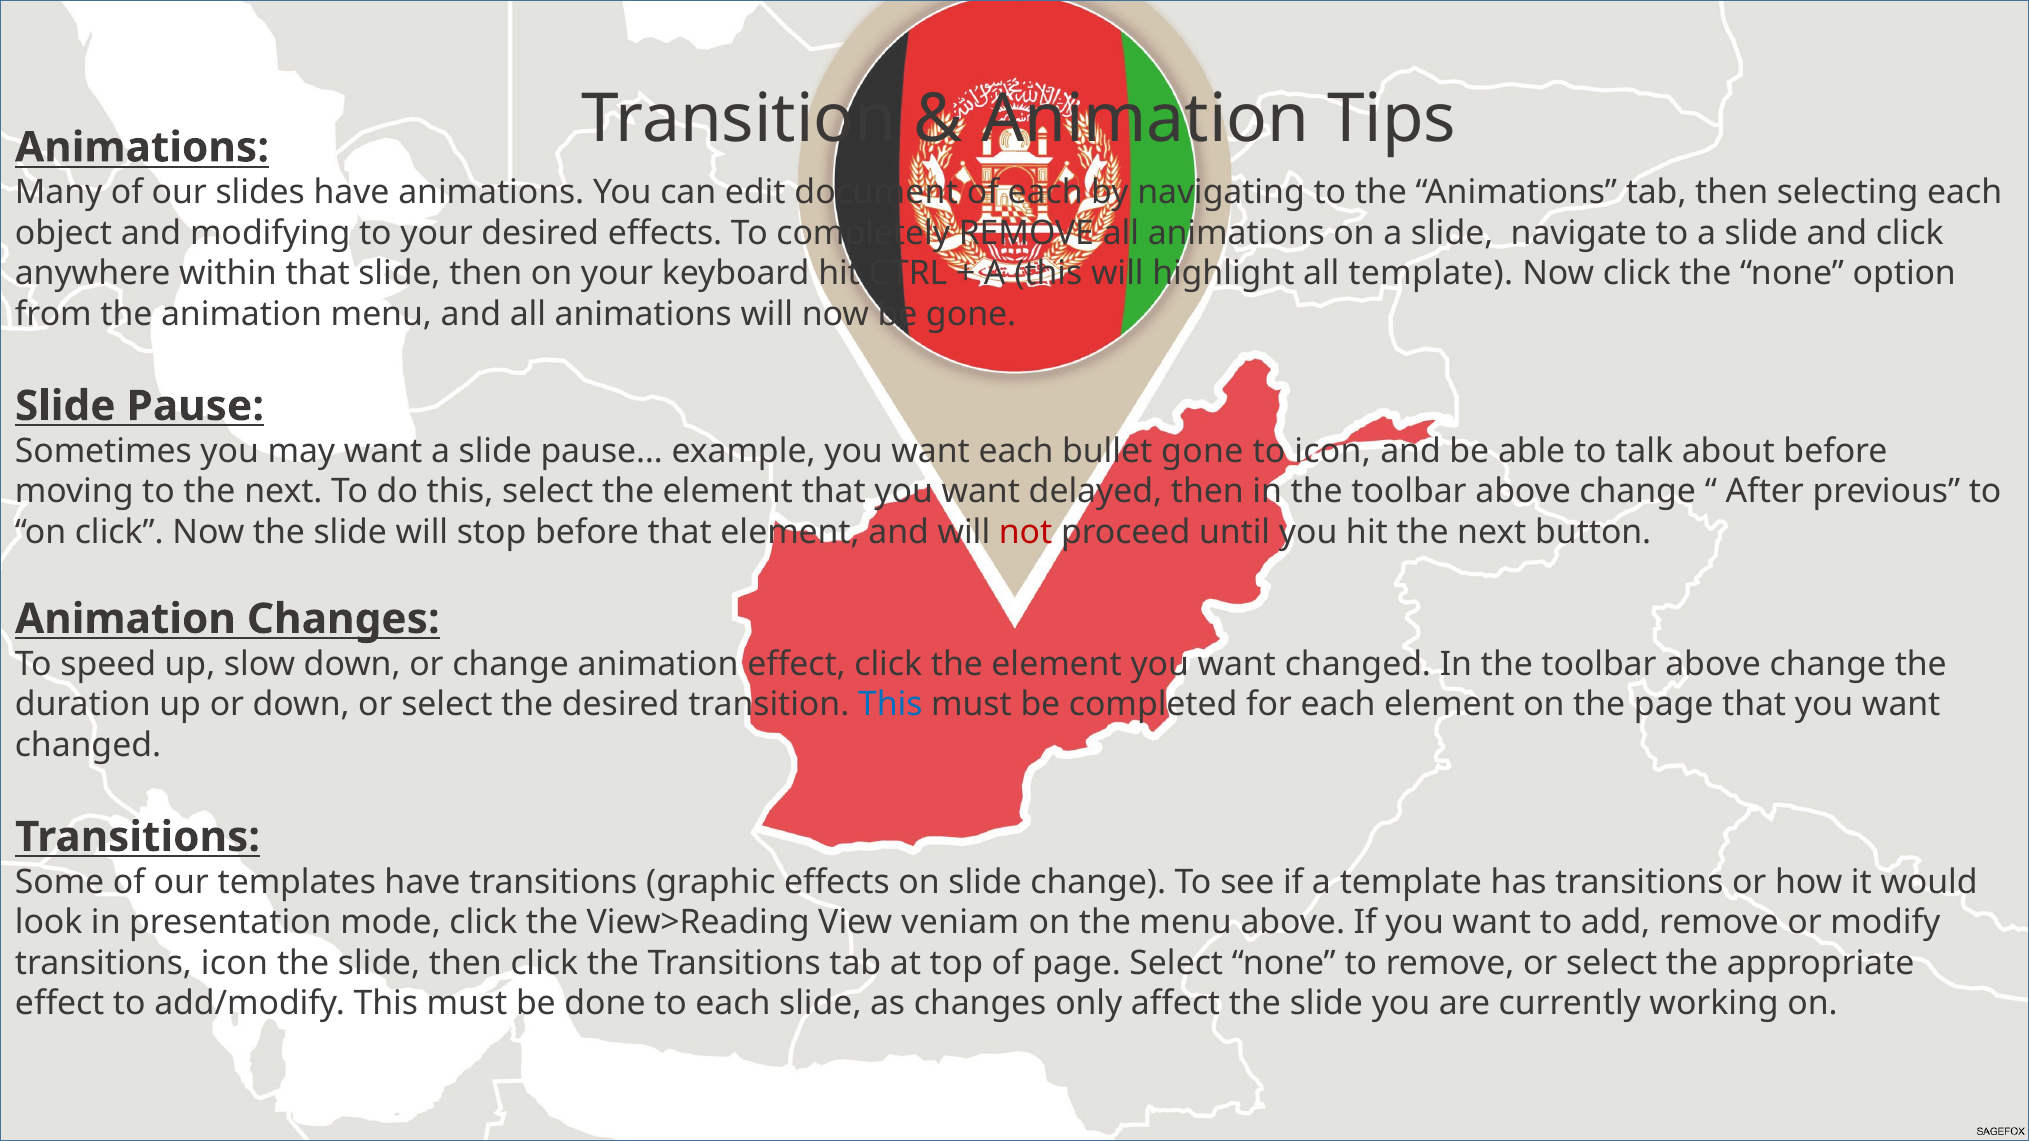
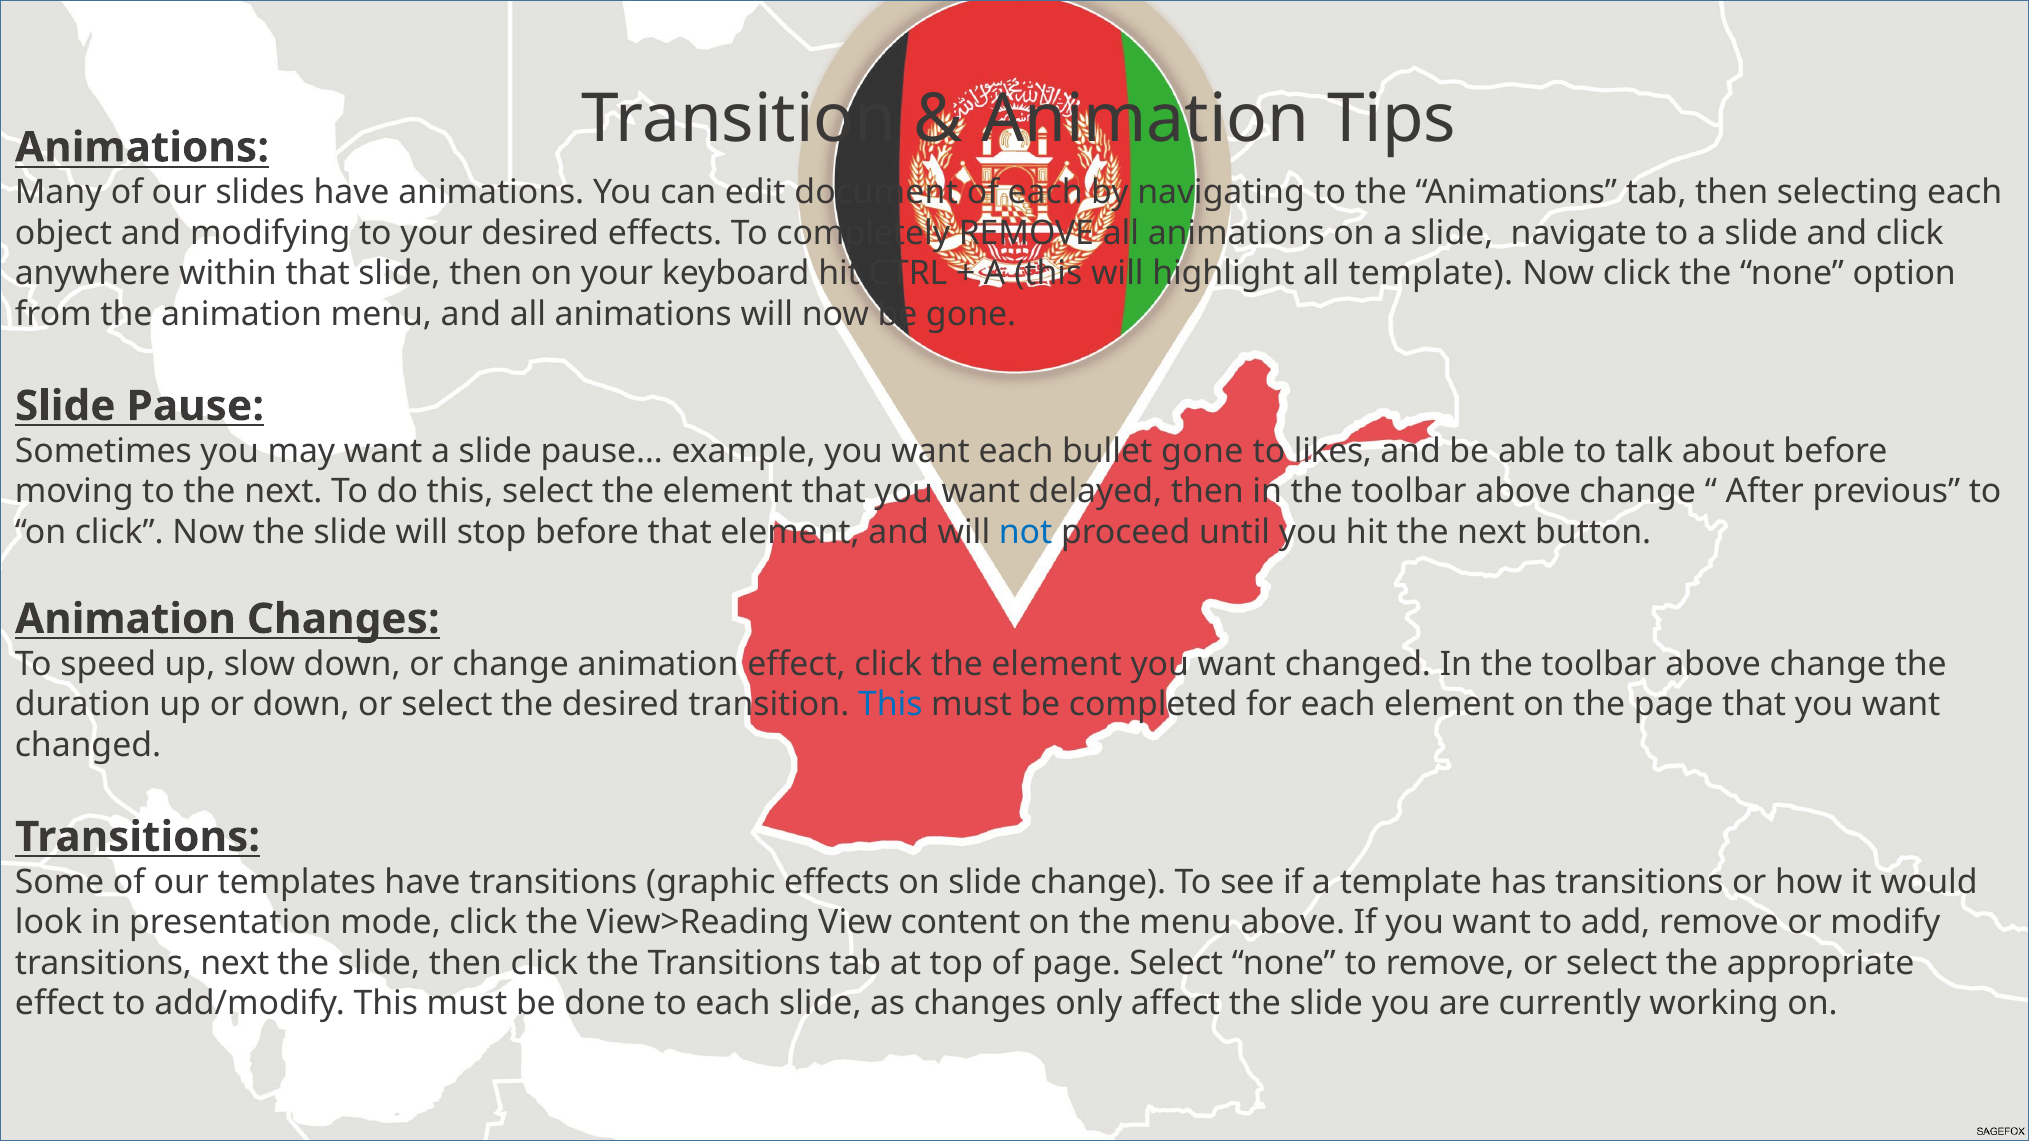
to icon: icon -> likes (1333, 451)
not colour: red -> blue (1026, 532)
veniam: veniam -> content (961, 923)
transitions icon: icon -> next (235, 963)
